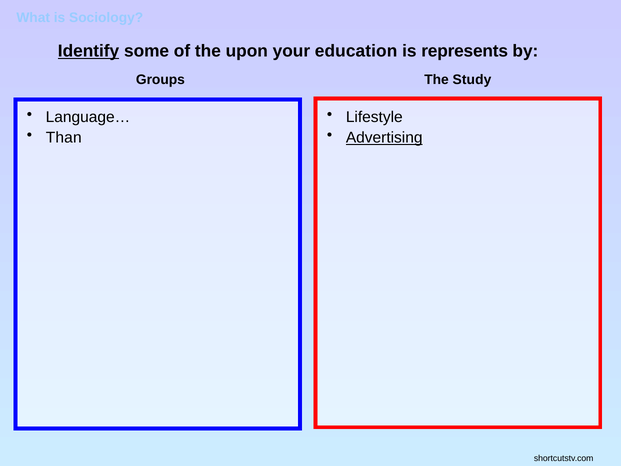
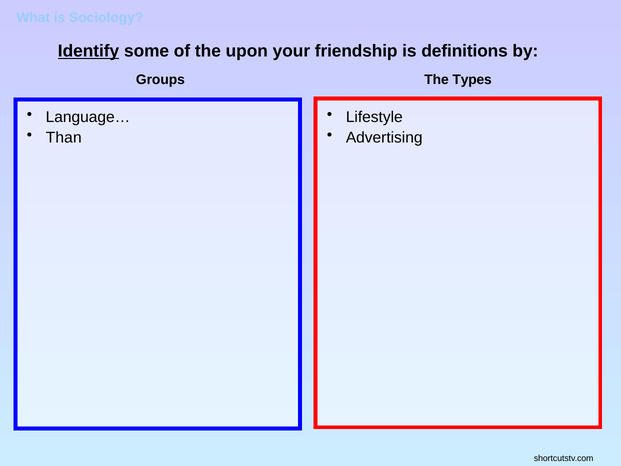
education: education -> friendship (356, 51)
represents: represents -> definitions (465, 51)
Study: Study -> Types (472, 80)
Advertising underline: present -> none (384, 138)
